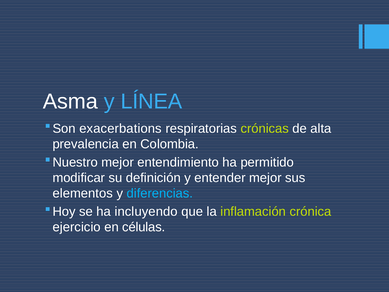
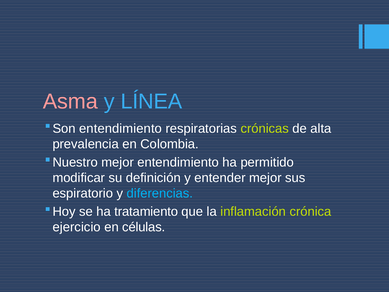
Asma colour: white -> pink (70, 101)
exacerbations: exacerbations -> entendimiento (121, 128)
elementos: elementos -> espiratorio (83, 193)
incluyendo: incluyendo -> tratamiento (146, 211)
